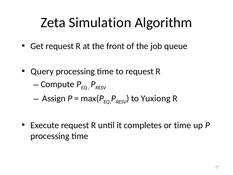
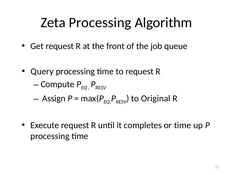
Zeta Simulation: Simulation -> Processing (100, 23)
Yuxiong: Yuxiong -> Original (156, 98)
